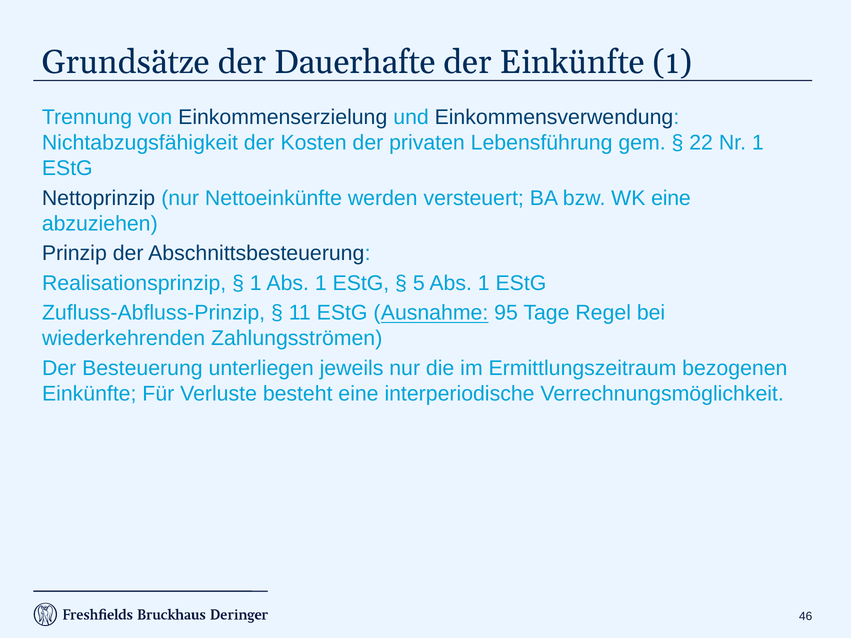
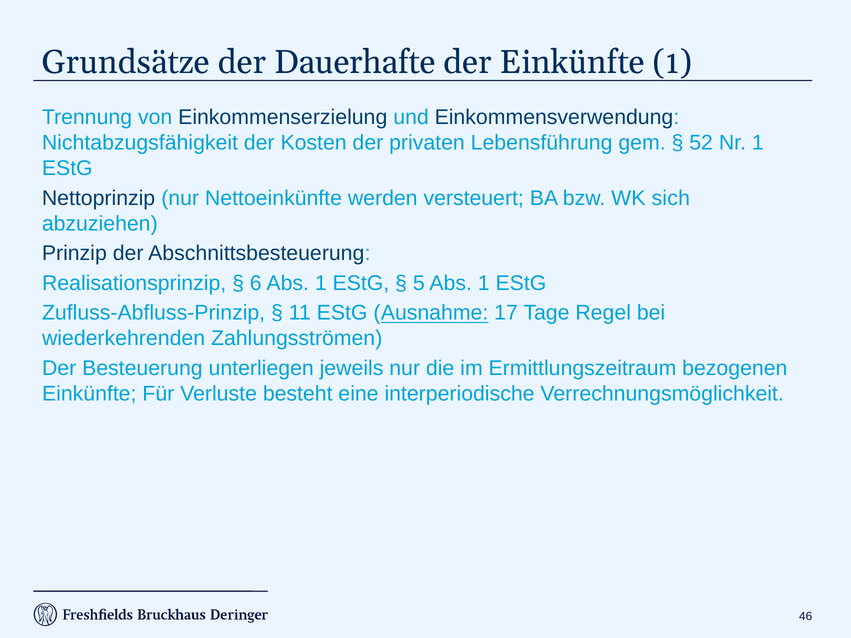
22: 22 -> 52 (701, 143)
WK eine: eine -> sich (671, 198)
1: 1 -> 6 (256, 283)
95: 95 -> 17 (506, 313)
